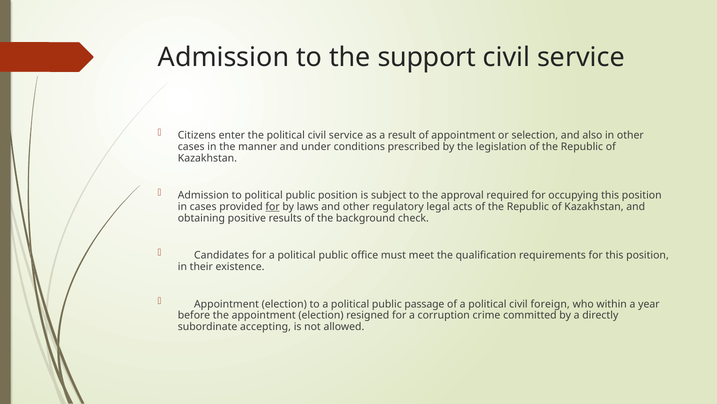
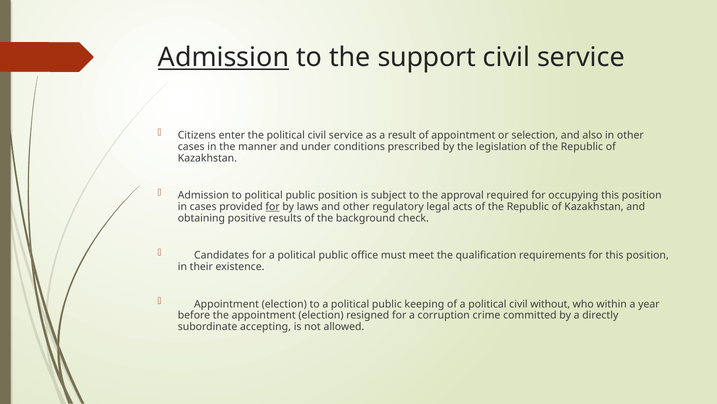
Admission underline: none -> present (224, 57)
passage: passage -> keeping (424, 304)
foreign: foreign -> without (550, 304)
